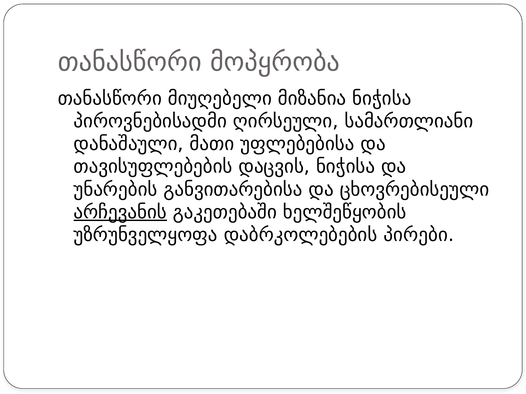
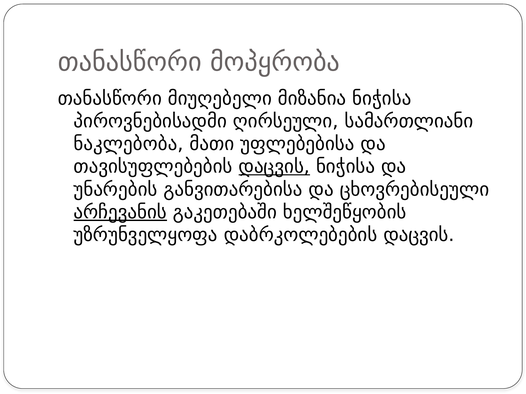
დანაშაული: დანაშაული -> ნაკლებობა (129, 144)
დაცვის underline: none -> present (274, 167)
დაბრკოლებების პირები: პირები -> დაცვის (419, 235)
